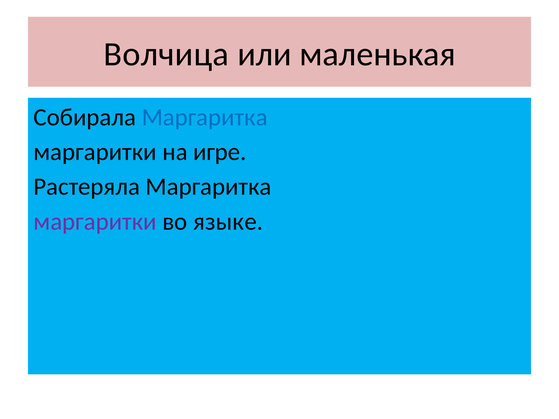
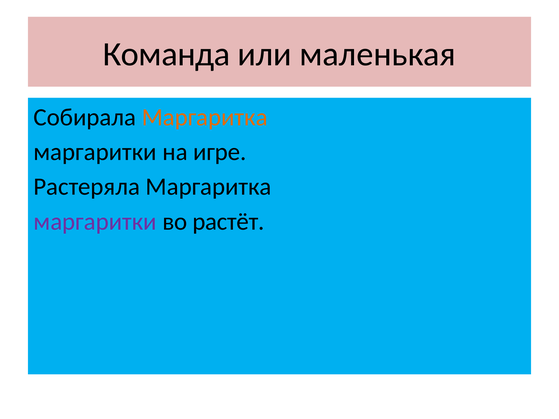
Волчица: Волчица -> Команда (167, 54)
Маргаритка colour: blue -> orange (205, 117)
языке: языке -> растёт (228, 222)
